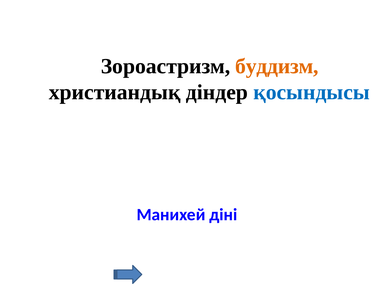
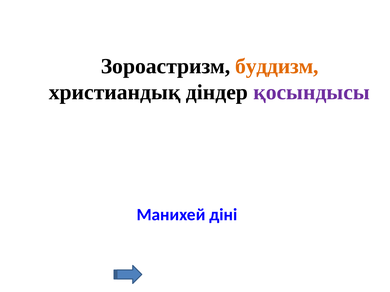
қосындысы colour: blue -> purple (312, 92)
